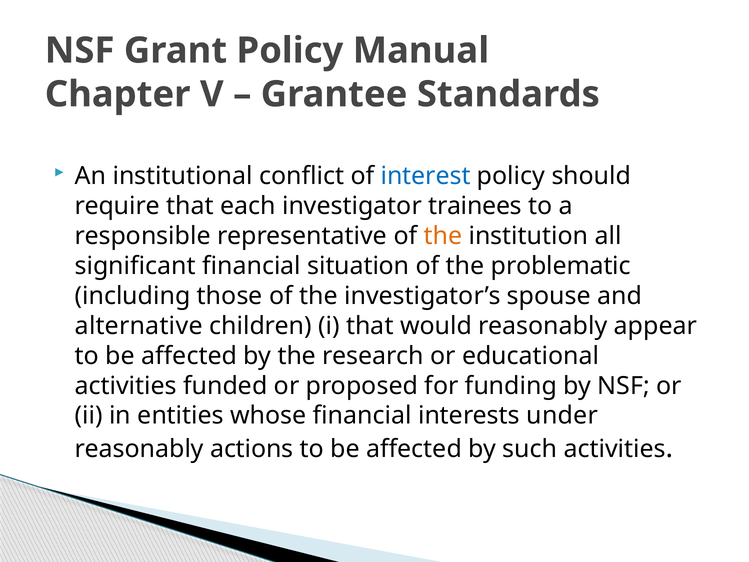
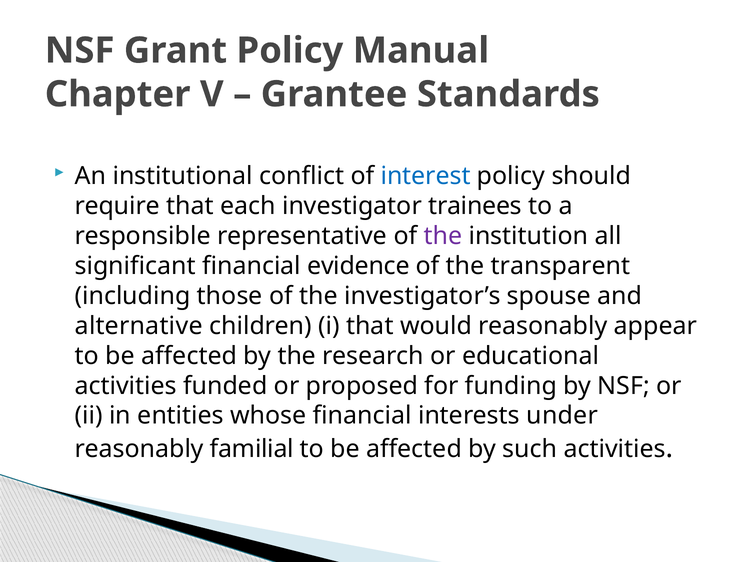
the colour: orange -> purple (443, 236)
situation: situation -> evidence (358, 266)
problematic: problematic -> transparent (561, 266)
actions: actions -> familial (252, 449)
